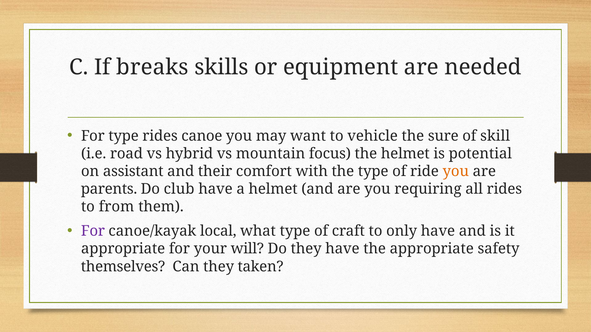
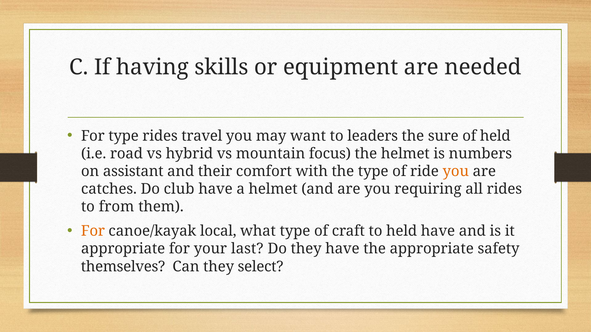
breaks: breaks -> having (153, 67)
canoe: canoe -> travel (202, 136)
vehicle: vehicle -> leaders (373, 136)
of skill: skill -> held (495, 136)
potential: potential -> numbers (480, 154)
parents: parents -> catches (109, 189)
For colour: purple -> orange (93, 231)
to only: only -> held (402, 231)
will: will -> last (247, 249)
taken: taken -> select (261, 267)
